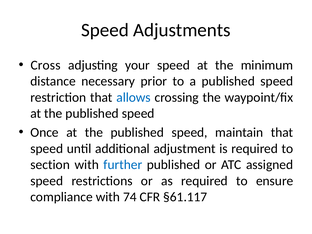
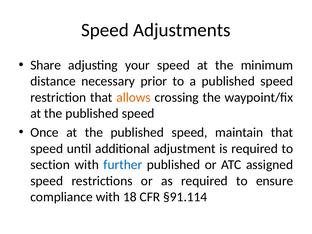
Cross: Cross -> Share (46, 65)
allows colour: blue -> orange (134, 97)
74: 74 -> 18 (130, 197)
§61.117: §61.117 -> §91.114 (185, 197)
